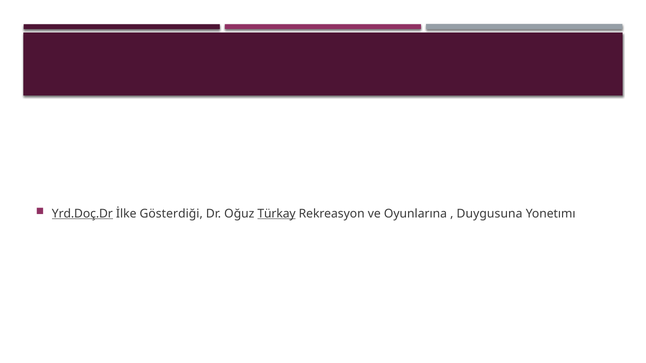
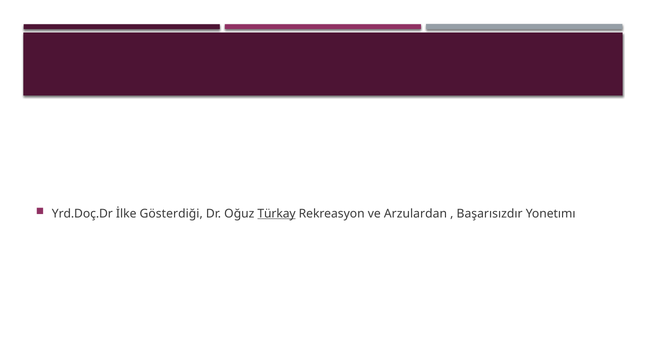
Yrd.Doç.Dr underline: present -> none (82, 214)
Oyunlarına: Oyunlarına -> Arzulardan (415, 214)
Duygusuna: Duygusuna -> Başarısızdır (490, 214)
